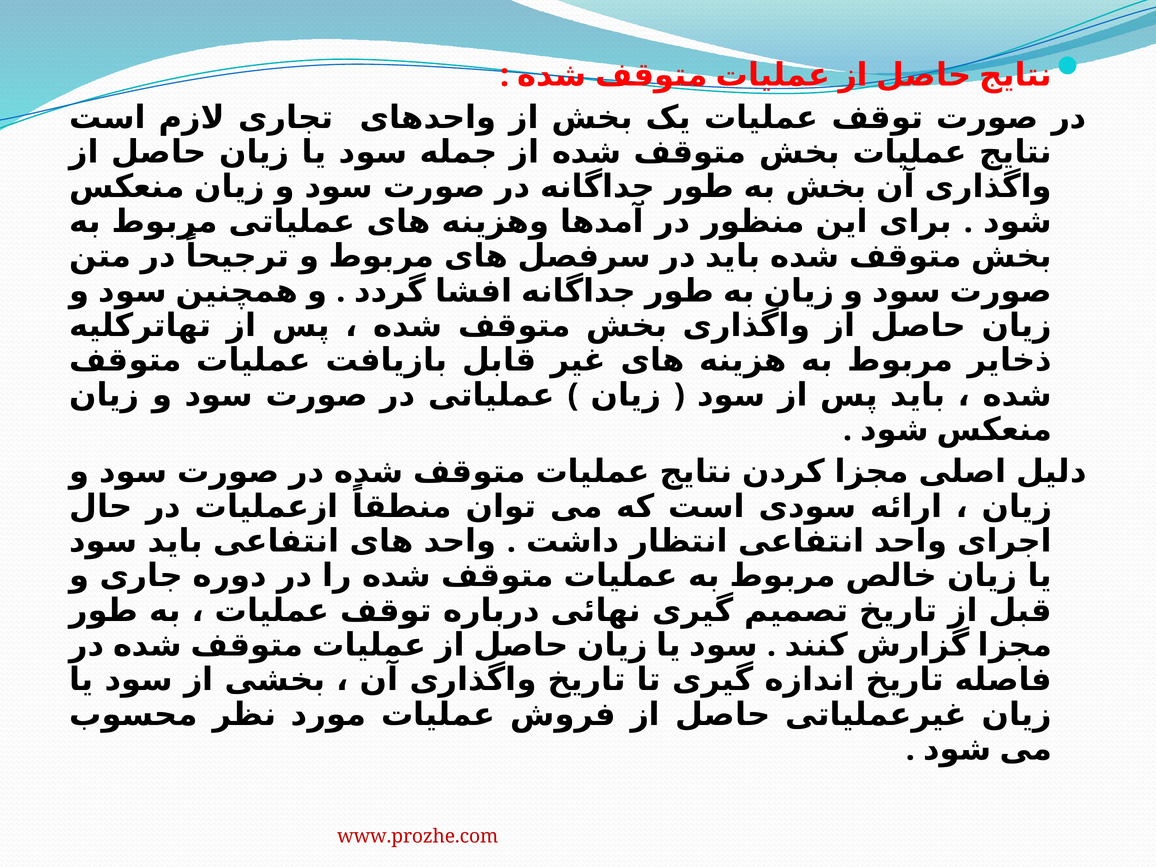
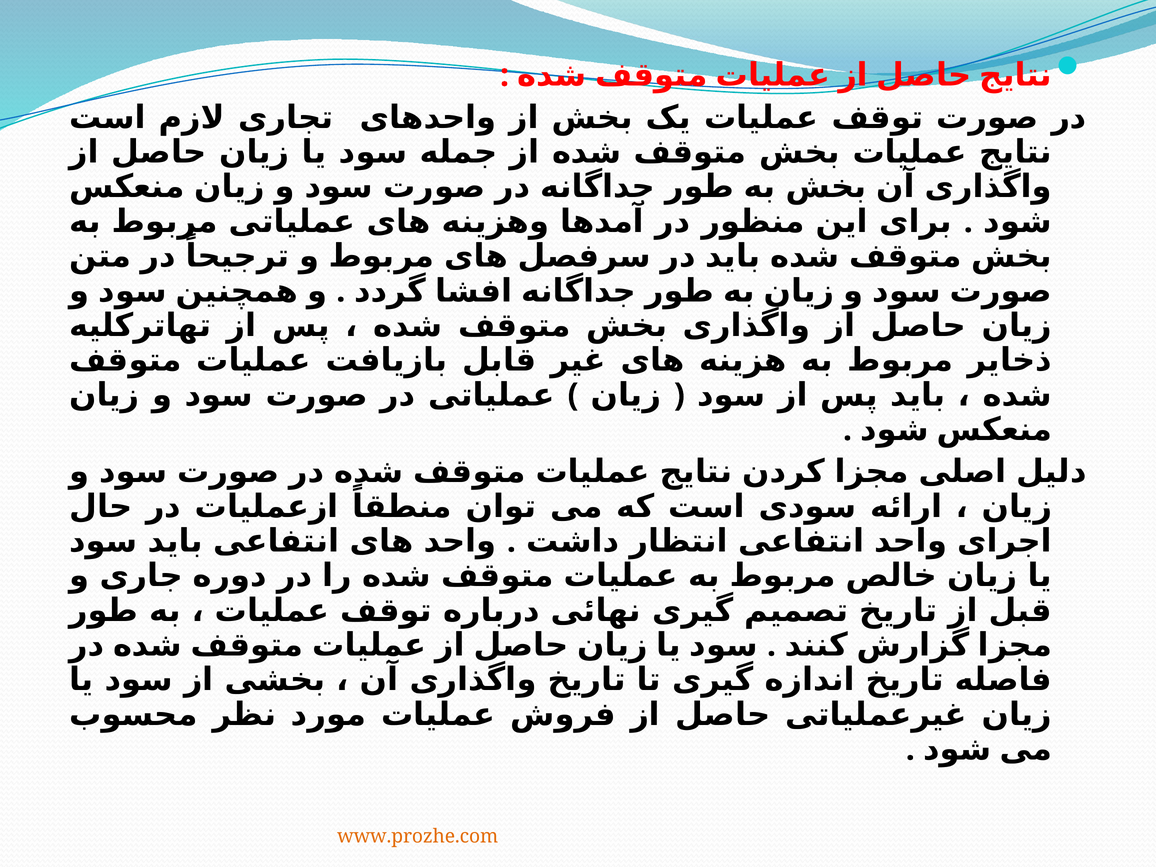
www.prozhe.com colour: red -> orange (418, 836)
